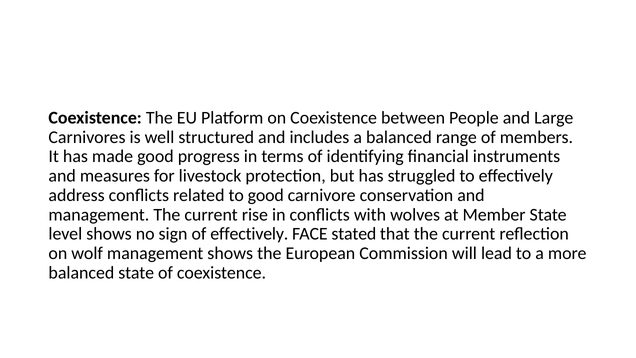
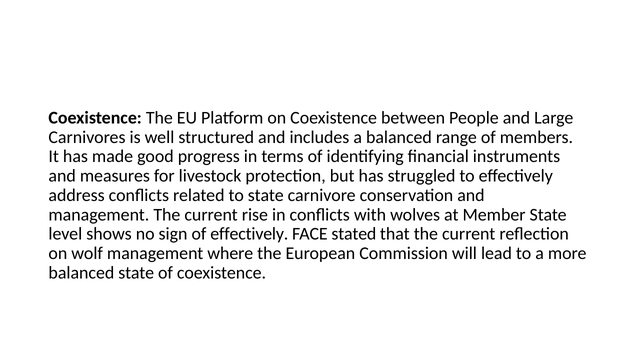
to good: good -> state (266, 195)
management shows: shows -> where (230, 253)
